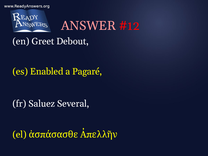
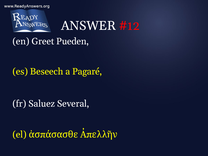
ANSWER colour: pink -> white (89, 26)
Debout: Debout -> Pueden (73, 41)
Enabled: Enabled -> Beseech (47, 72)
